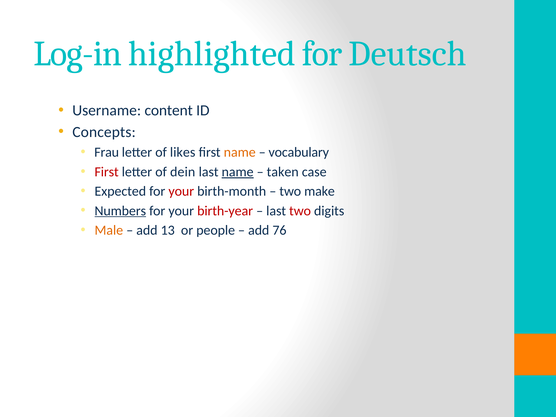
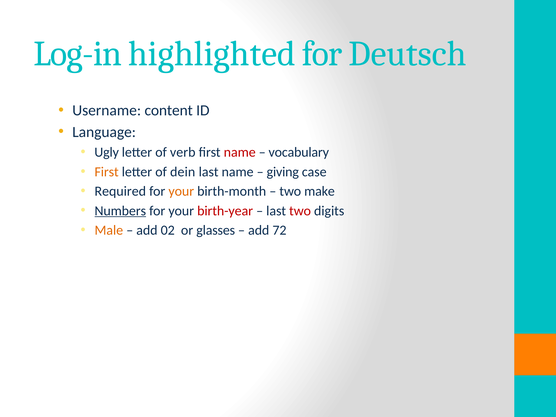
Concepts: Concepts -> Language (104, 132)
Frau: Frau -> Ugly (107, 152)
likes: likes -> verb (183, 152)
name colour: orange -> red (240, 152)
First colour: red -> orange (107, 172)
name underline: present -> none (238, 172)
taken: taken -> giving (283, 172)
Expected: Expected -> Required (120, 191)
your colour: red -> orange (181, 191)
13: 13 -> 02 (168, 230)
people: people -> glasses (216, 230)
76: 76 -> 72 (279, 230)
